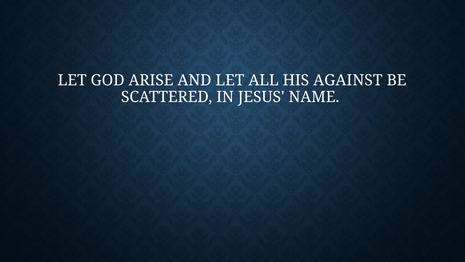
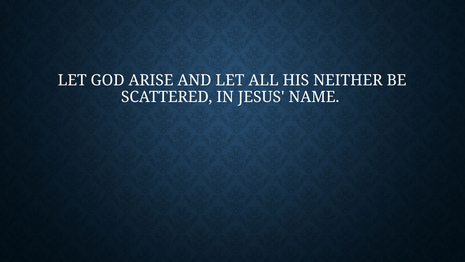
AGAINST: AGAINST -> NEITHER (348, 80)
